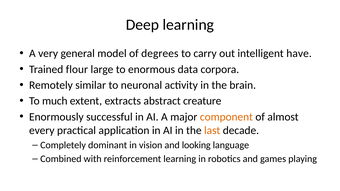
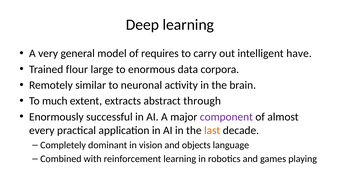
degrees: degrees -> requires (160, 53)
creature: creature -> through (202, 101)
component colour: orange -> purple (226, 117)
looking: looking -> objects (196, 145)
